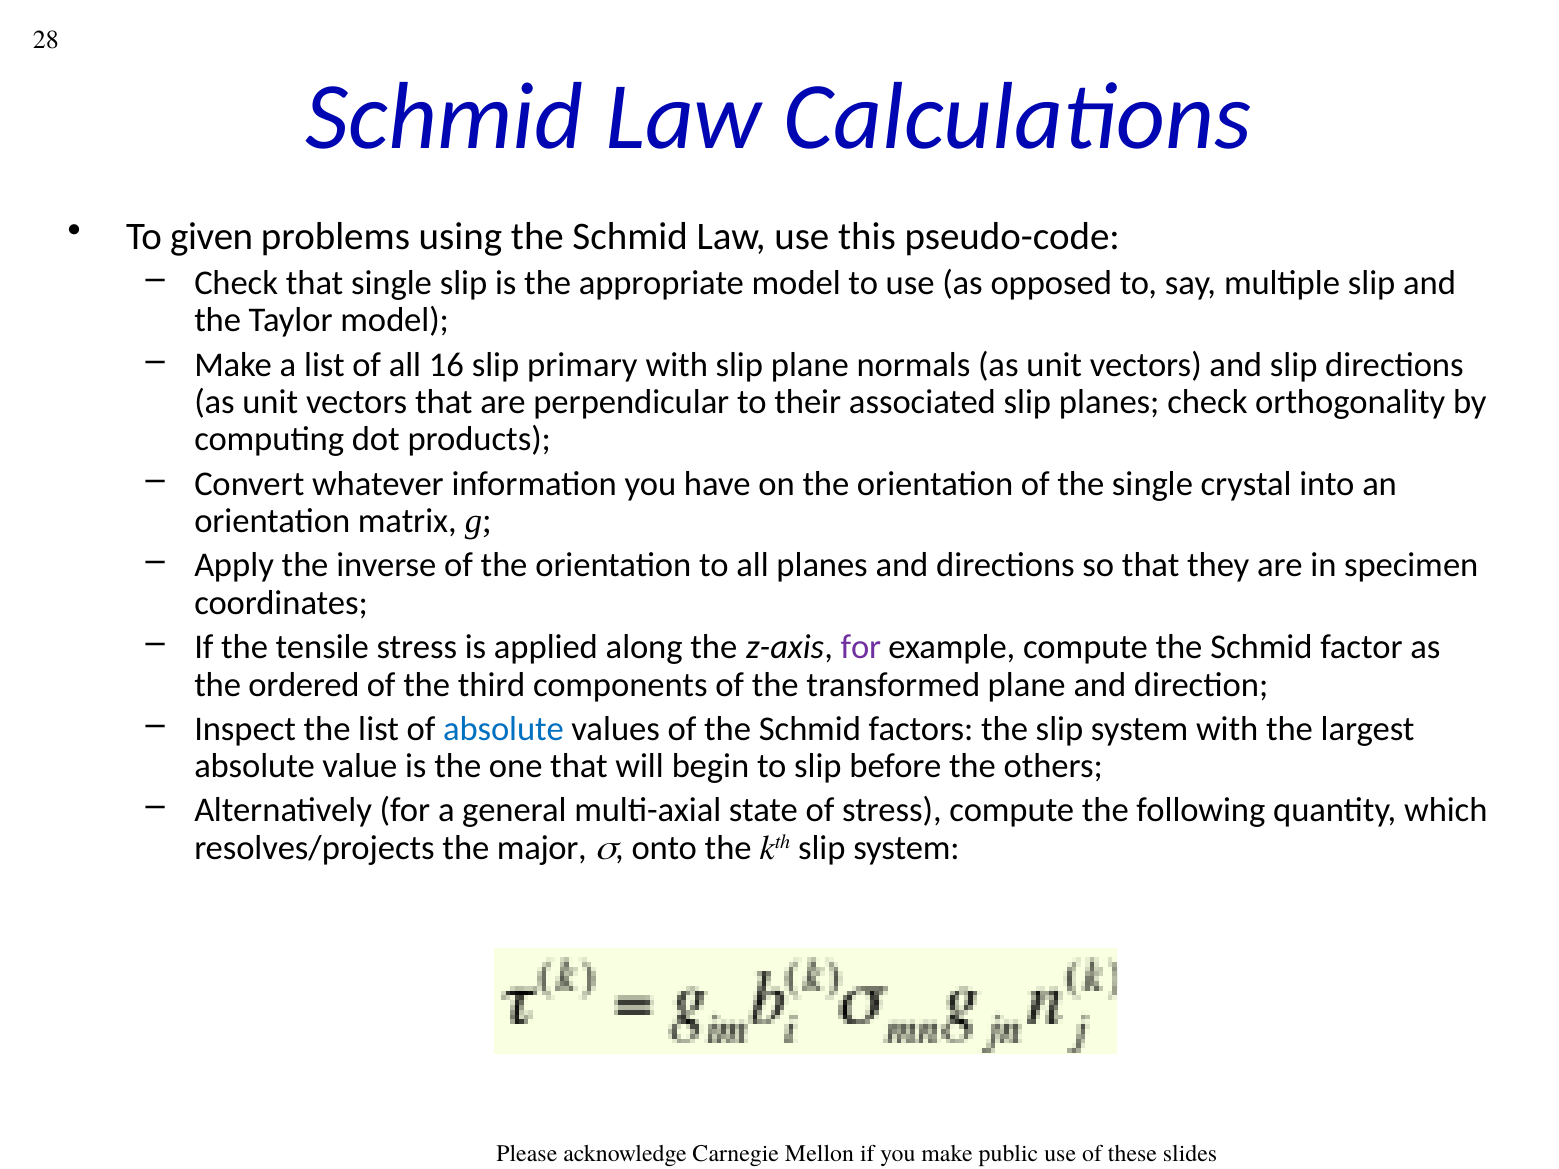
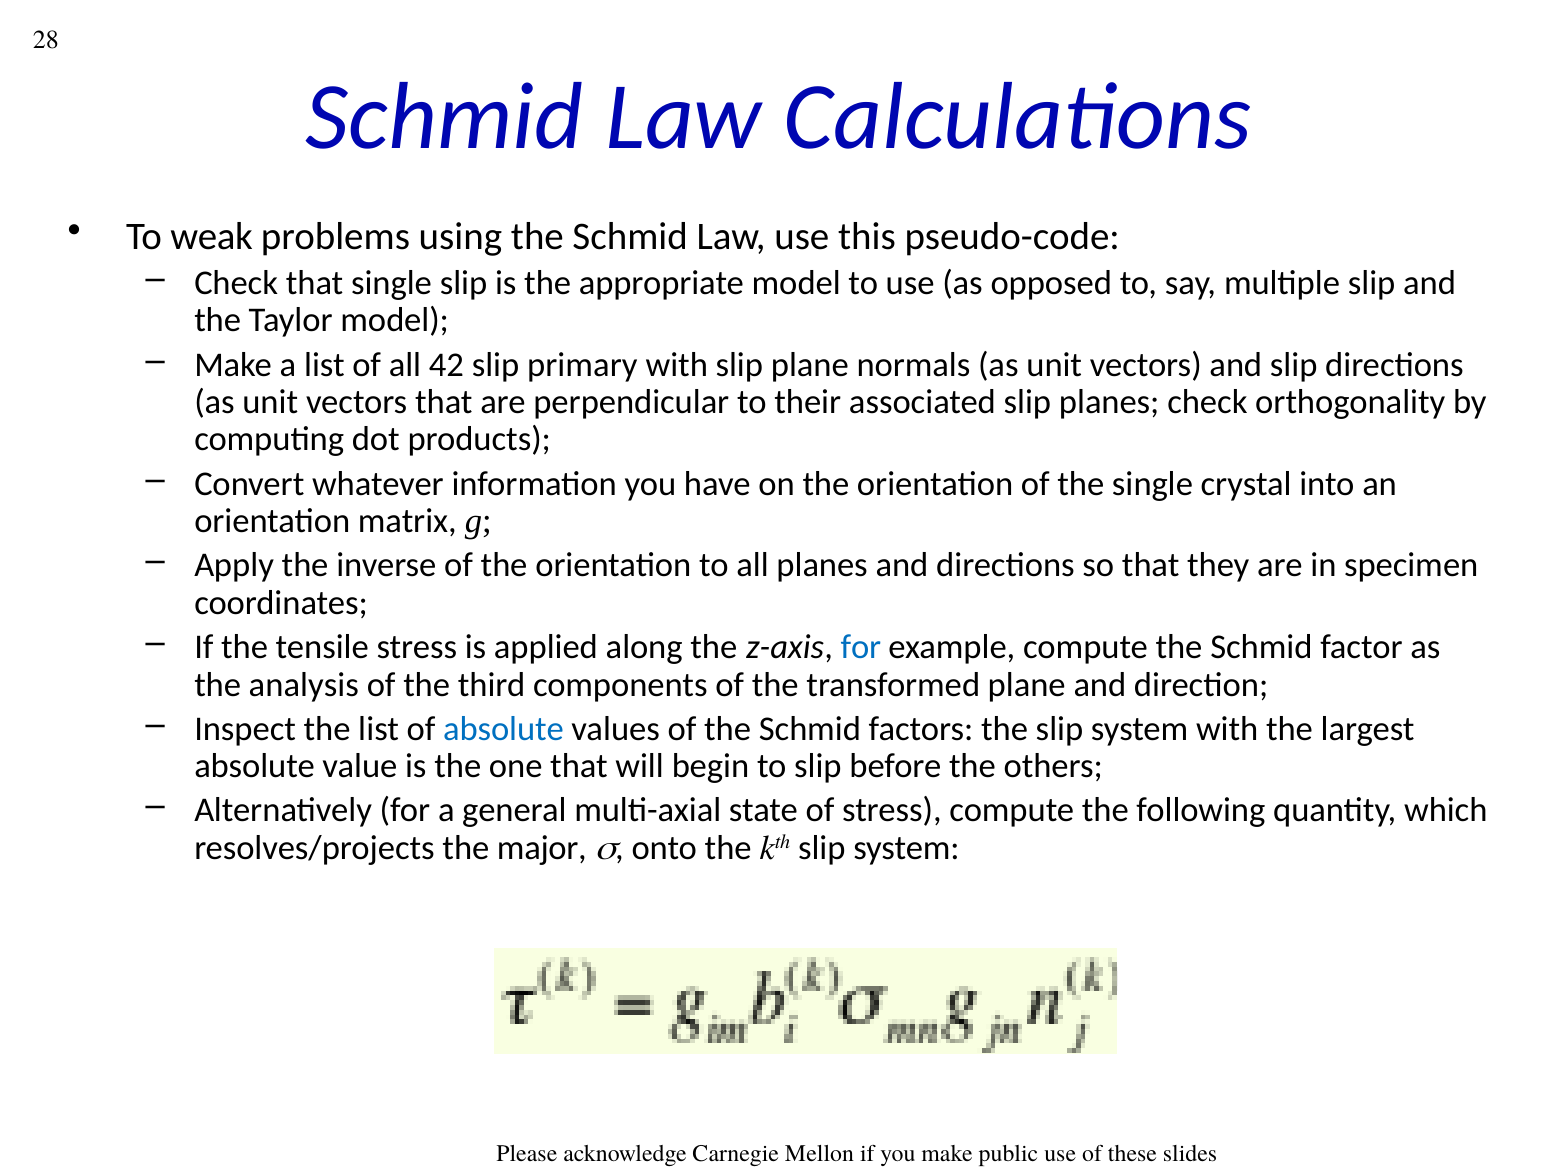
given: given -> weak (212, 237)
16: 16 -> 42 (446, 365)
for colour: purple -> blue (861, 647)
ordered: ordered -> analysis (304, 685)
